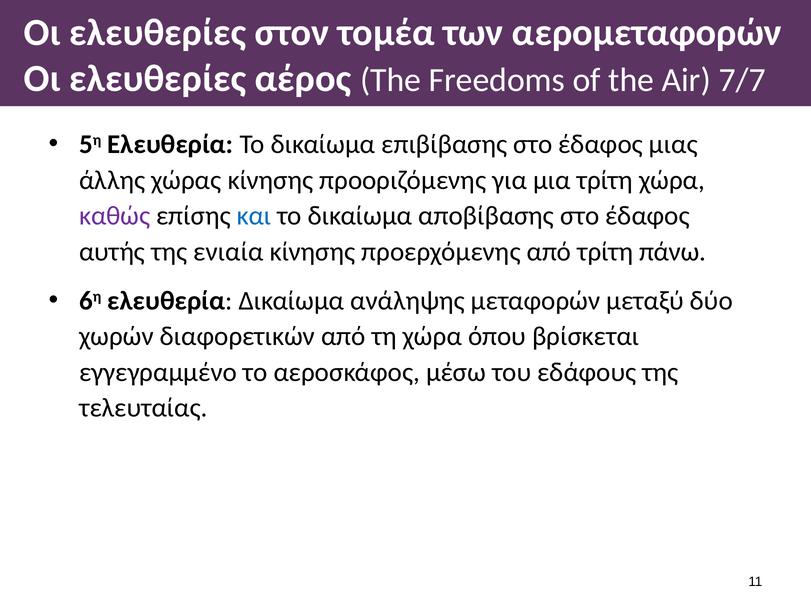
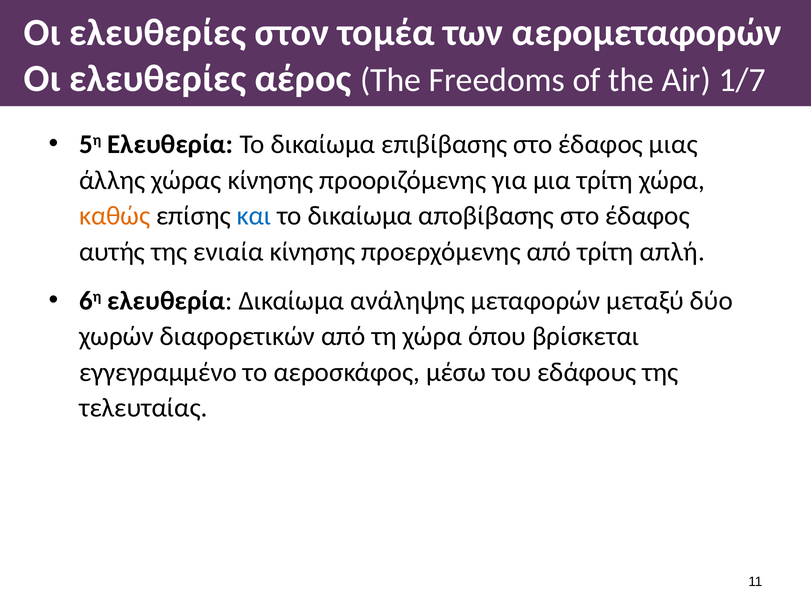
7/7: 7/7 -> 1/7 (742, 80)
καθώς colour: purple -> orange (115, 216)
πάνω: πάνω -> απλή (672, 251)
